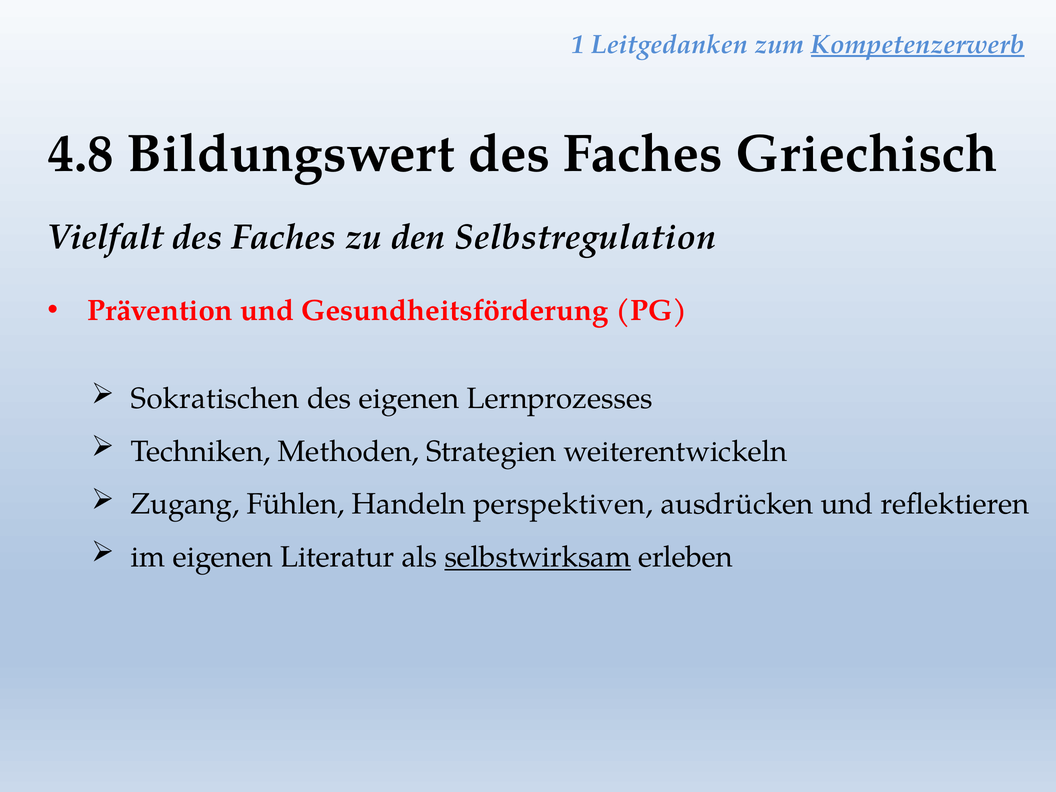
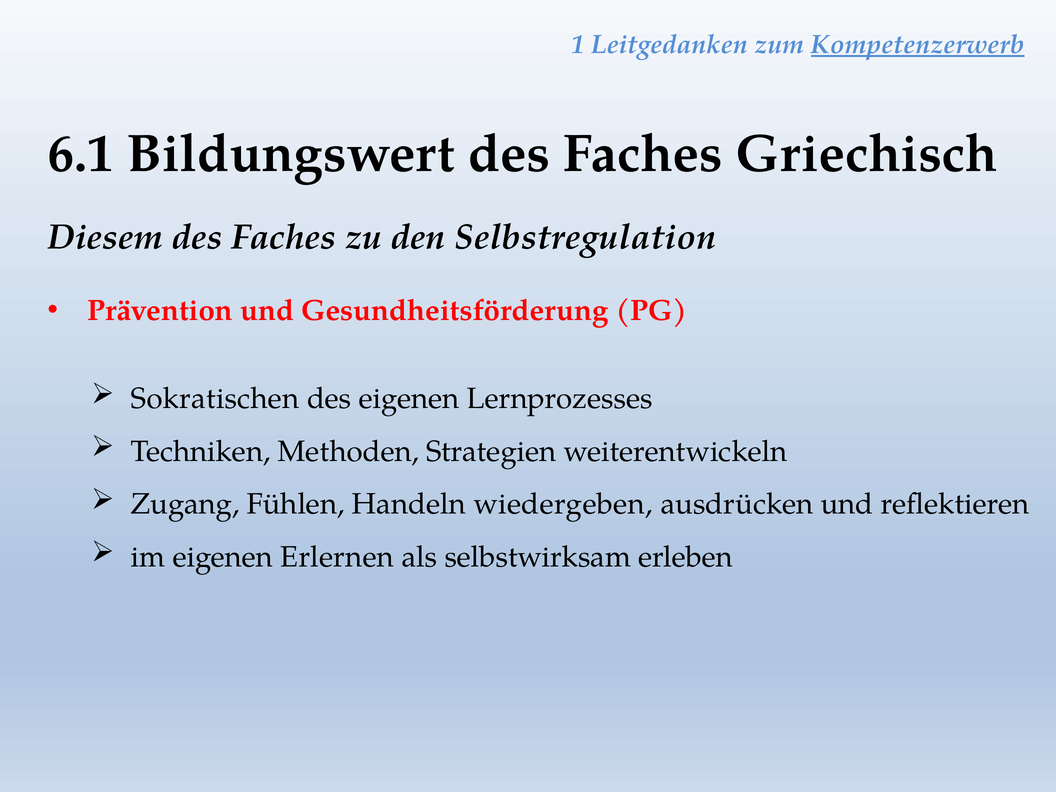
4.8: 4.8 -> 6.1 (81, 154)
Vielfalt: Vielfalt -> Diesem (105, 237)
perspektiven: perspektiven -> wiedergeben (563, 504)
Literatur: Literatur -> Erlernen (337, 557)
selbstwirksam underline: present -> none (538, 557)
